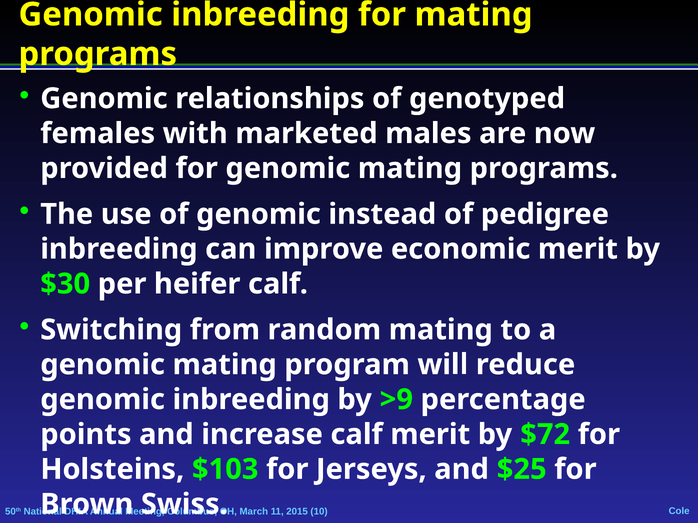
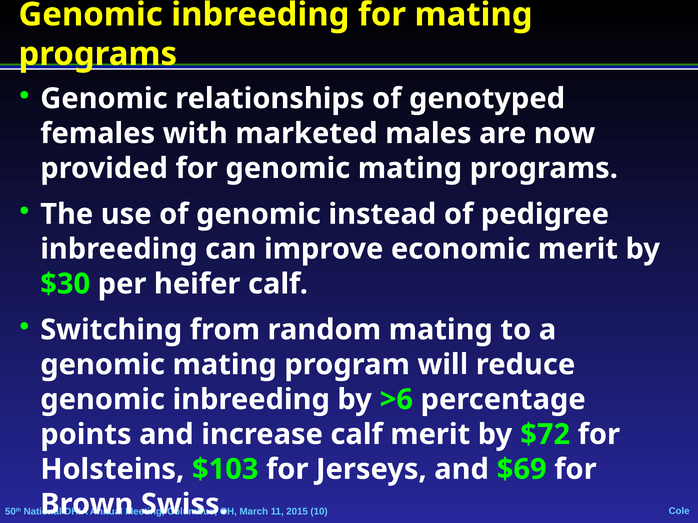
>9: >9 -> >6 (396, 400)
$25: $25 -> $69 (522, 470)
